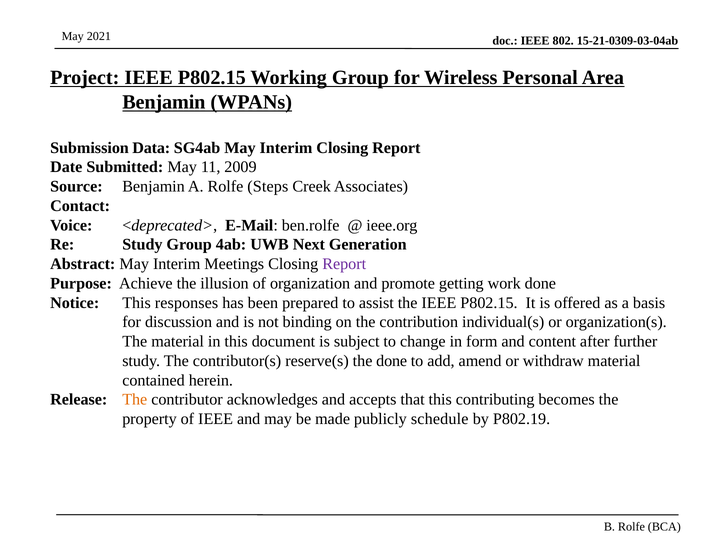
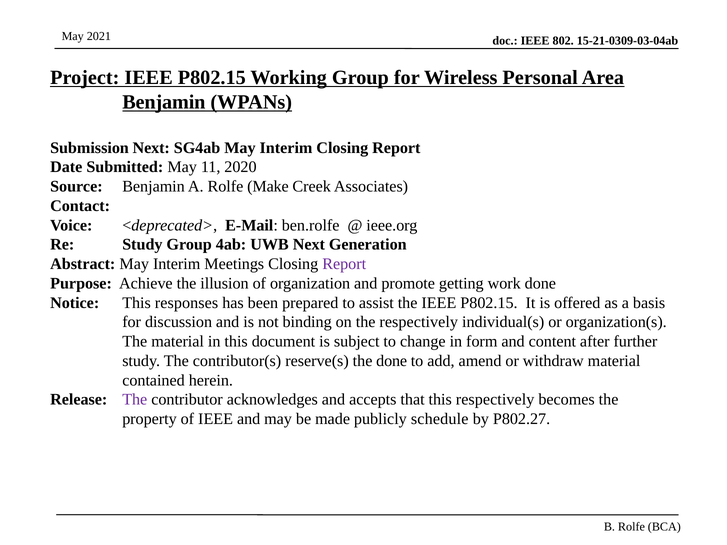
Submission Data: Data -> Next (151, 148)
2009: 2009 -> 2020 (240, 167)
Steps: Steps -> Make (268, 187)
the contribution: contribution -> respectively (419, 322)
The colour: orange -> purple (135, 400)
this contributing: contributing -> respectively (495, 400)
P802.19: P802.19 -> P802.27 (522, 419)
